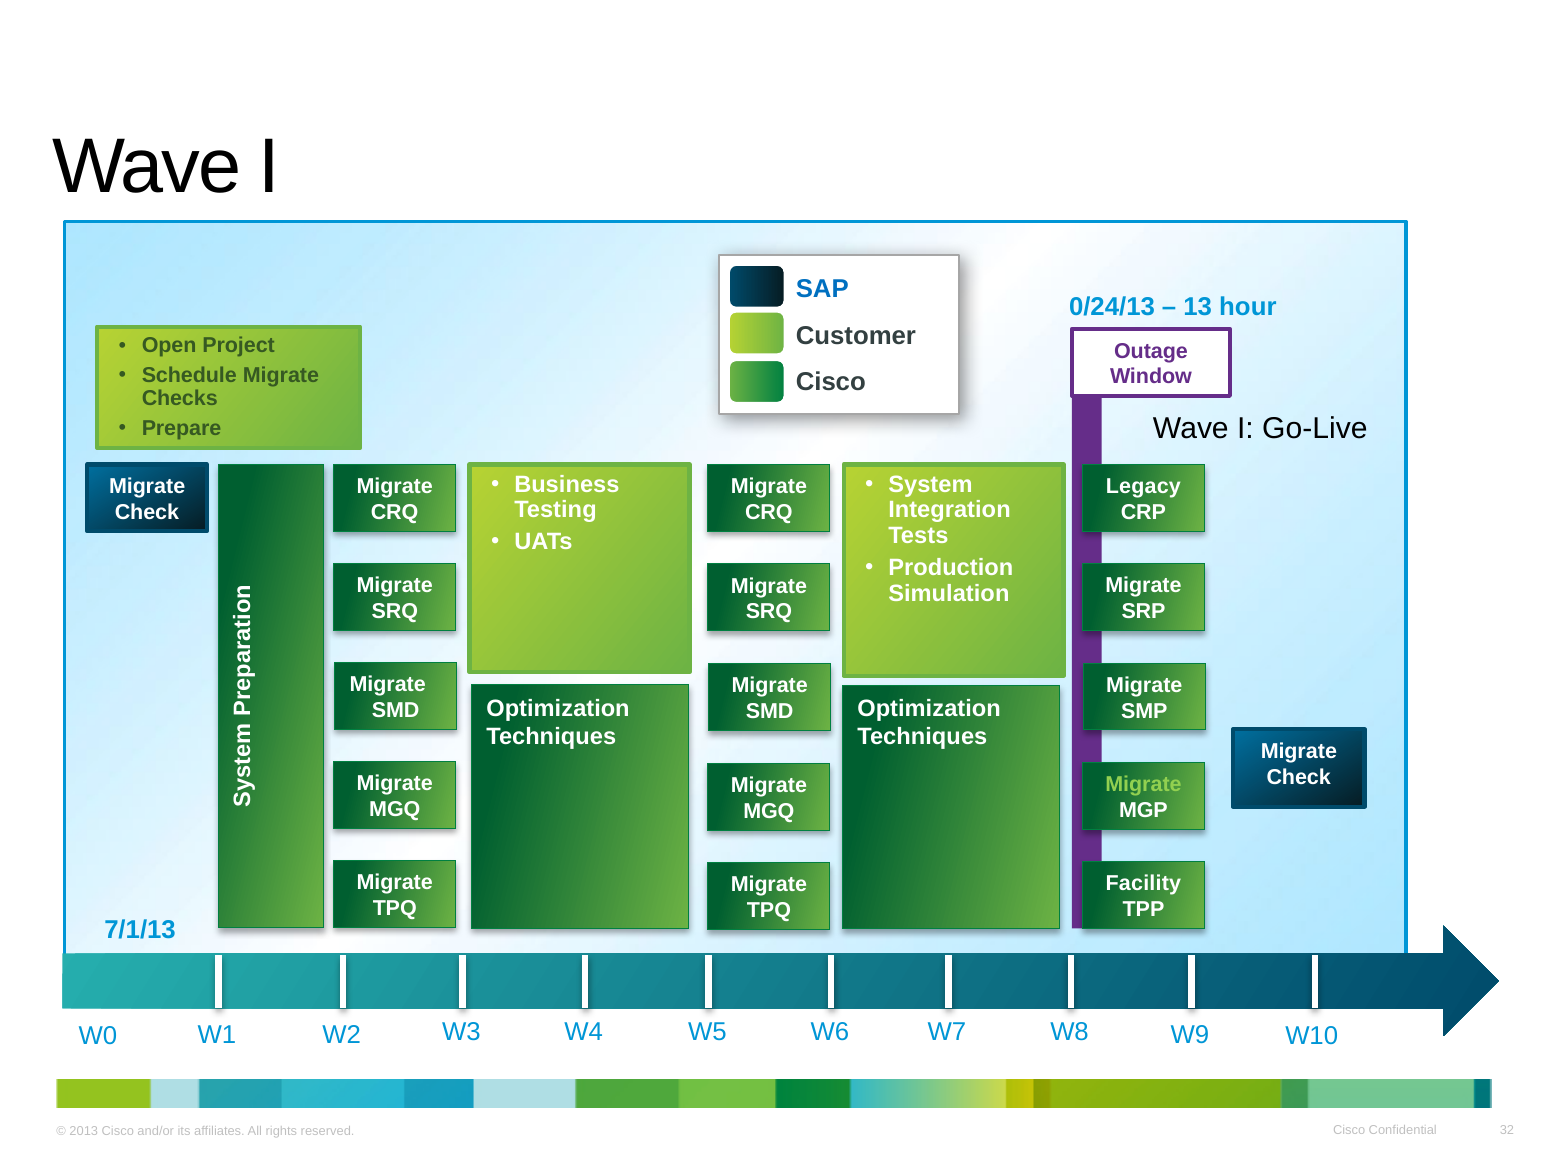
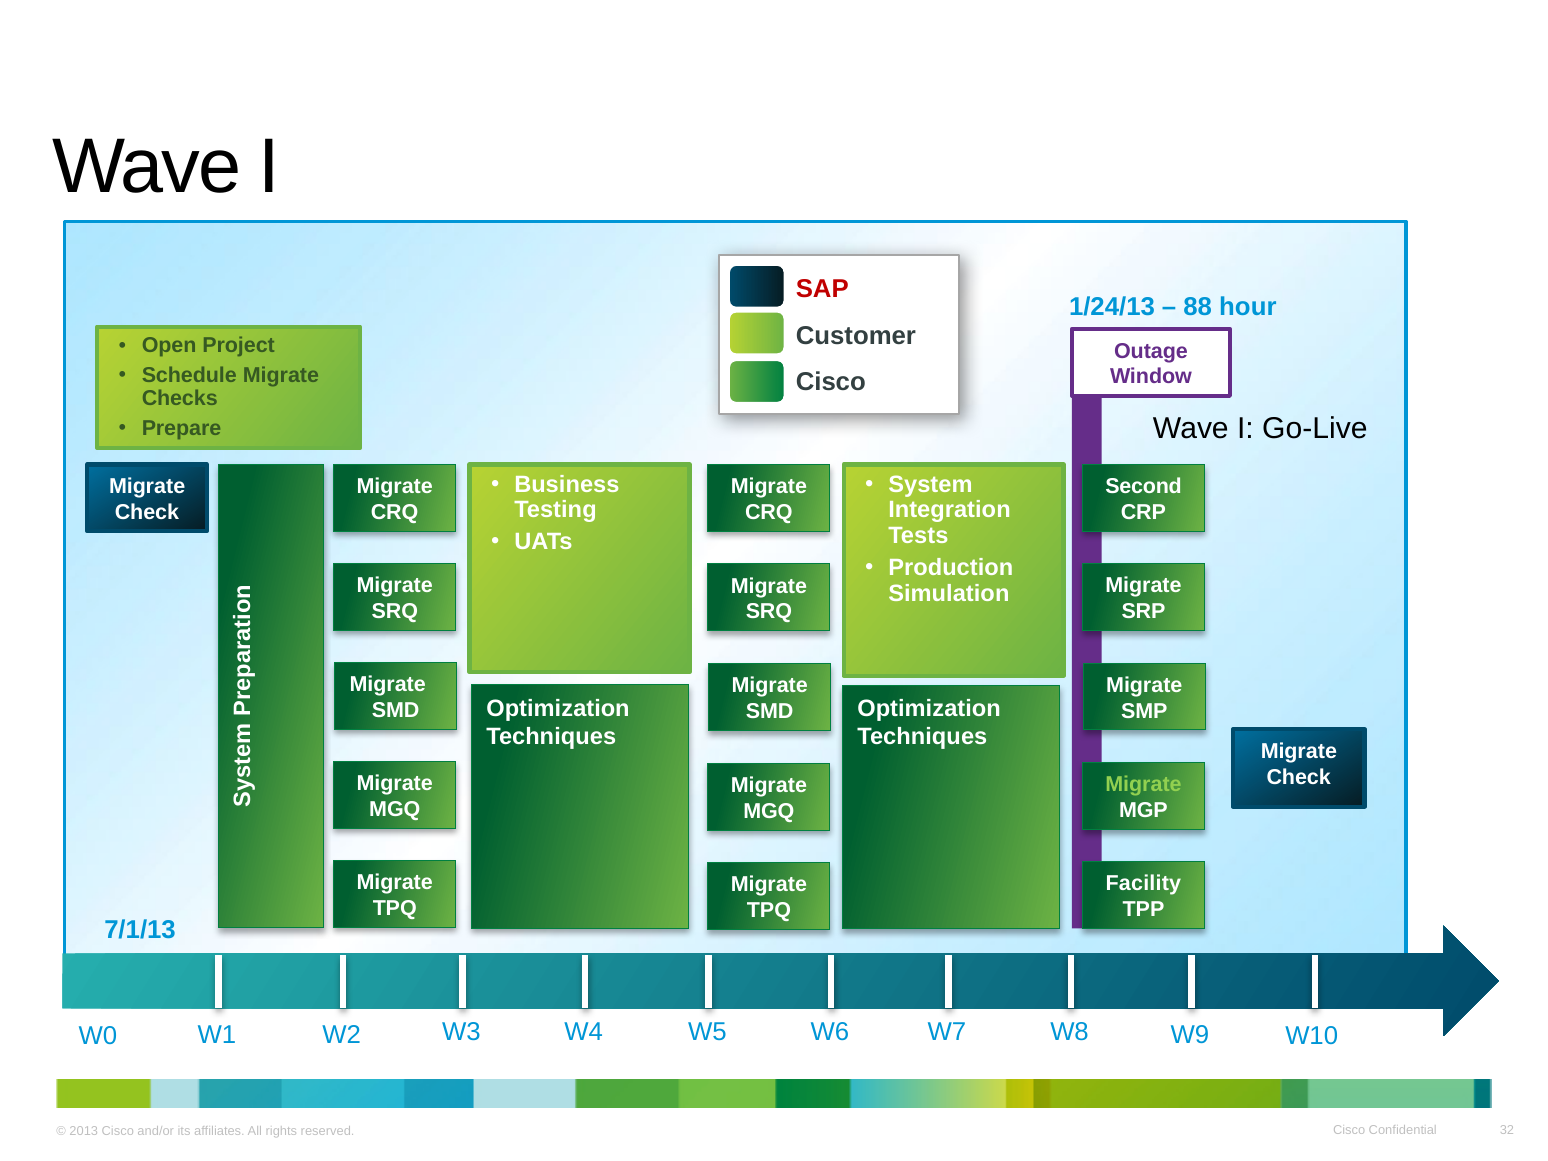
SAP colour: blue -> red (822, 289)
0/24/13: 0/24/13 -> 1/24/13 (1112, 307)
13: 13 -> 88 (1198, 307)
Legacy: Legacy -> Second (1144, 486)
